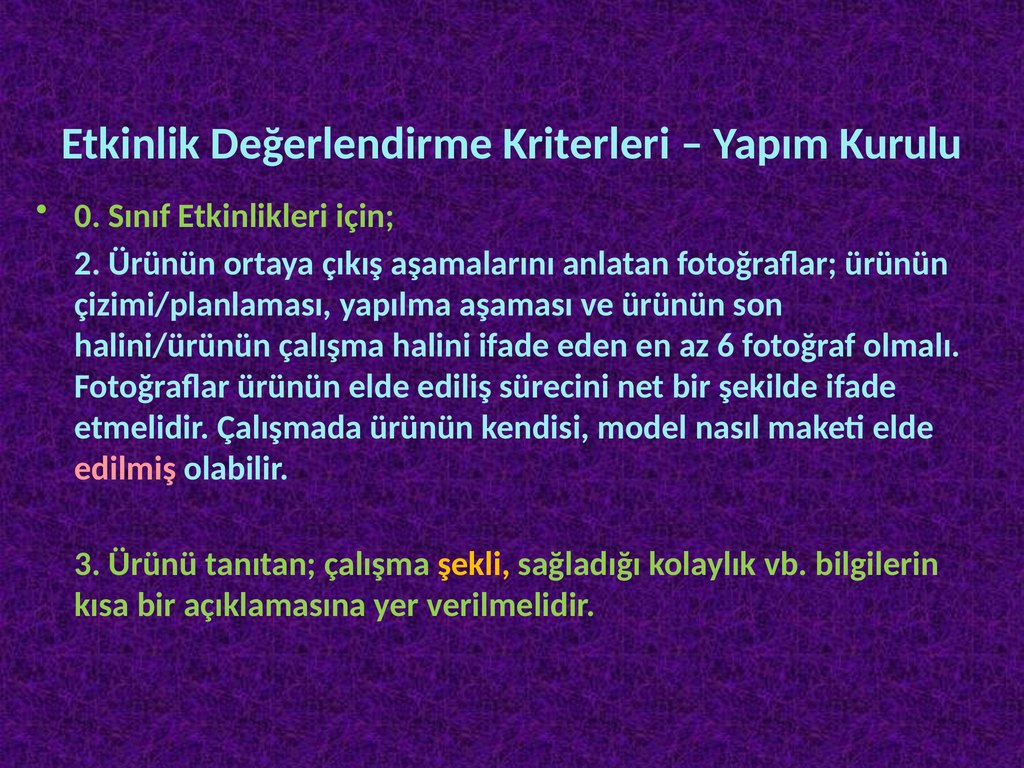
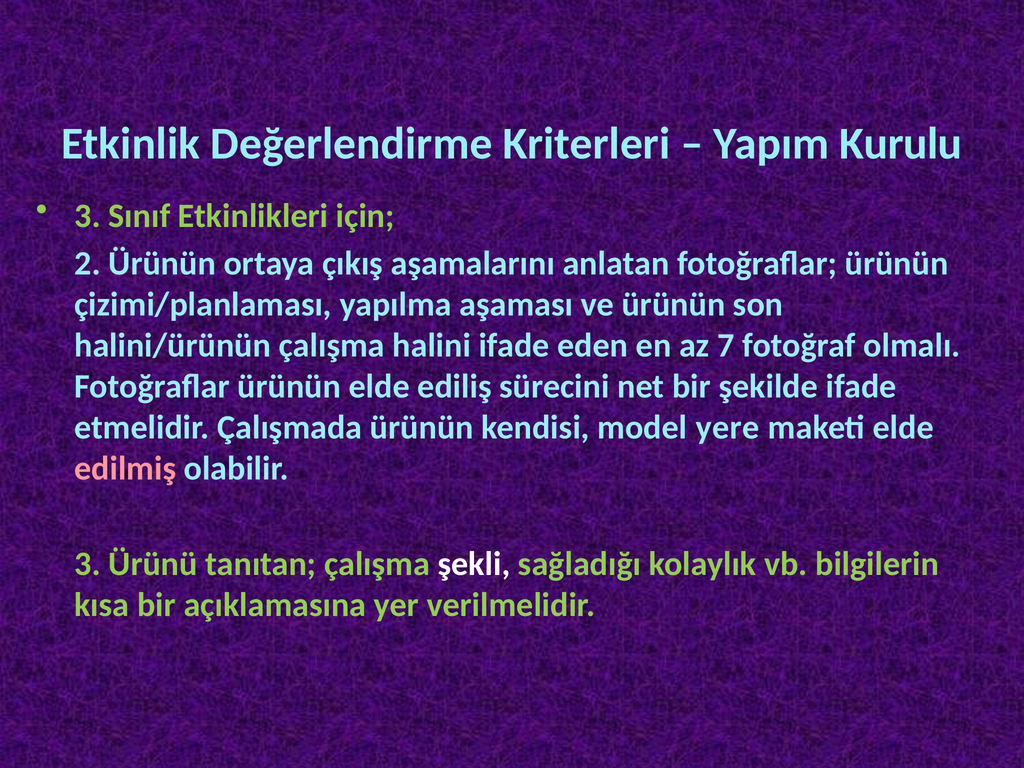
0: 0 -> 3 (87, 216)
6: 6 -> 7 (726, 345)
nasıl: nasıl -> yere (727, 427)
şekli colour: yellow -> white (474, 564)
